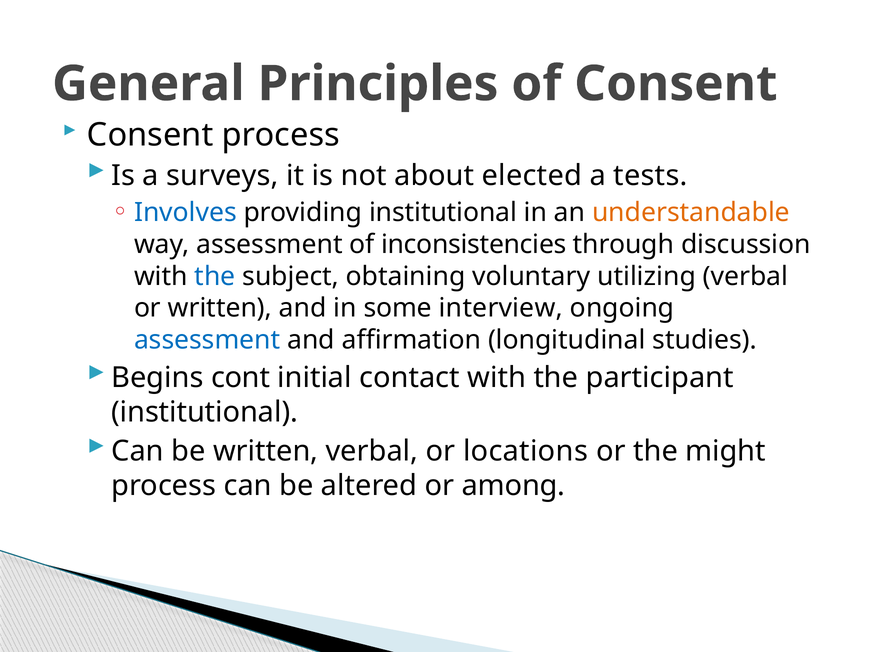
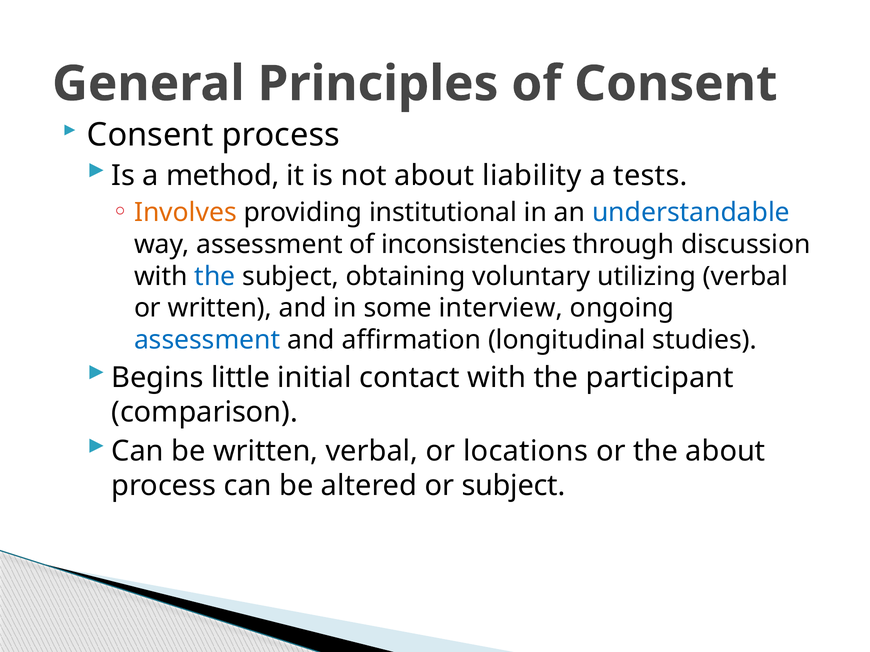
surveys: surveys -> method (223, 176)
elected: elected -> liability (532, 176)
Involves colour: blue -> orange (185, 213)
understandable colour: orange -> blue (691, 213)
cont: cont -> little (240, 378)
institutional: institutional -> comparison (205, 413)
the might: might -> about (725, 451)
or among: among -> subject (513, 486)
